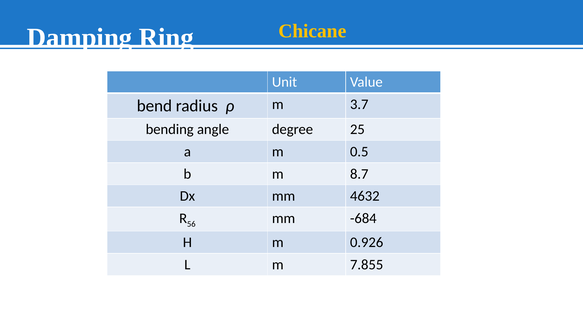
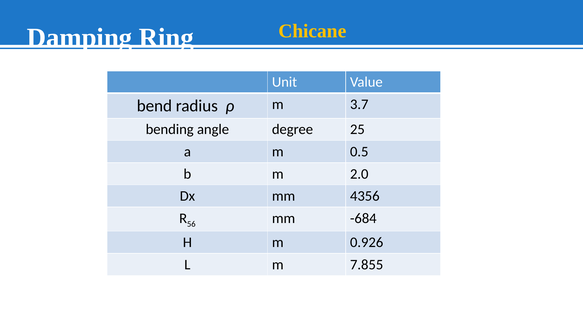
8.7: 8.7 -> 2.0 (359, 174)
4632: 4632 -> 4356 (365, 196)
